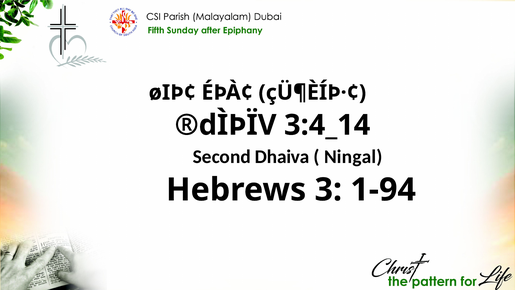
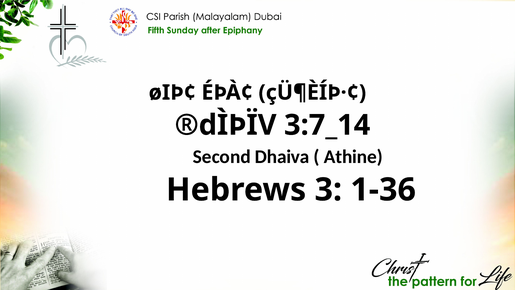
3:4_14: 3:4_14 -> 3:7_14 (327, 125)
Ningal: Ningal -> Athine (353, 156)
1-94: 1-94 -> 1-36 (383, 190)
